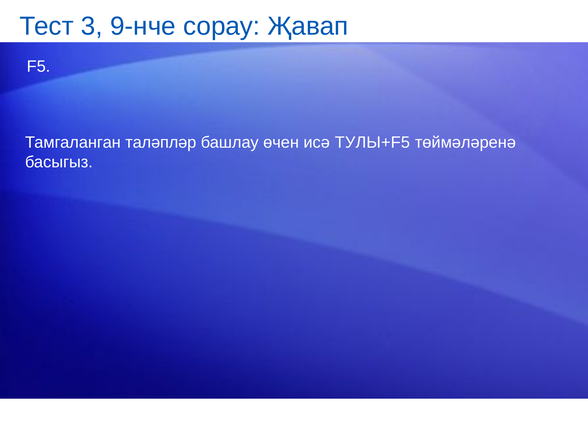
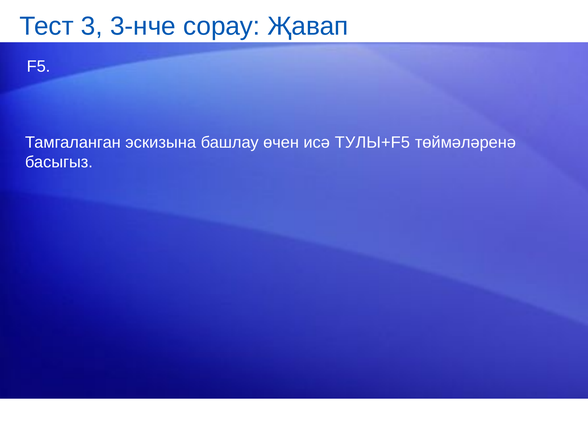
9-нче: 9-нче -> 3-нче (143, 26)
таләпләр: таләпләр -> эскизына (161, 142)
